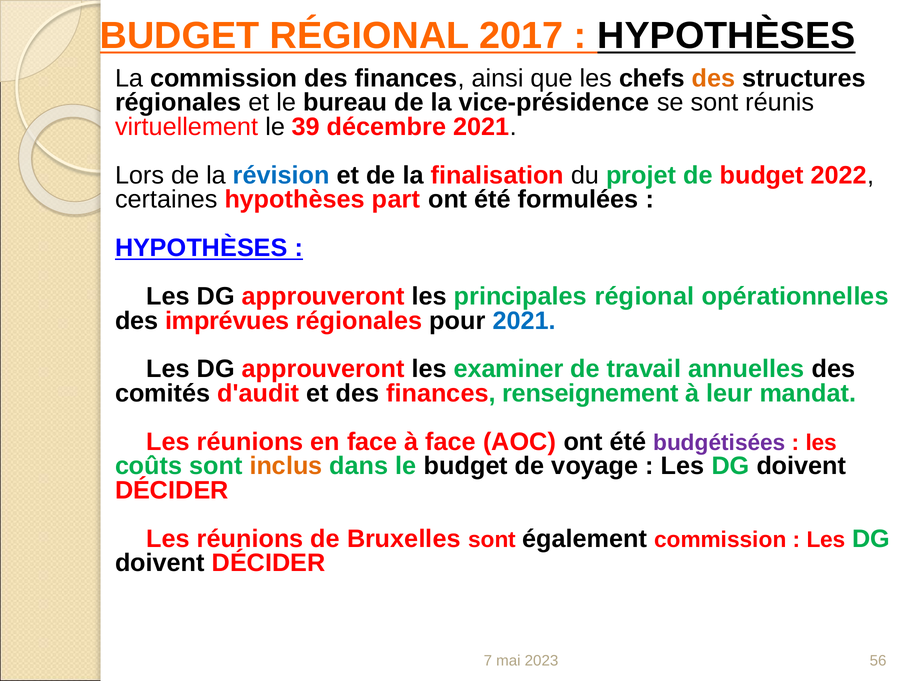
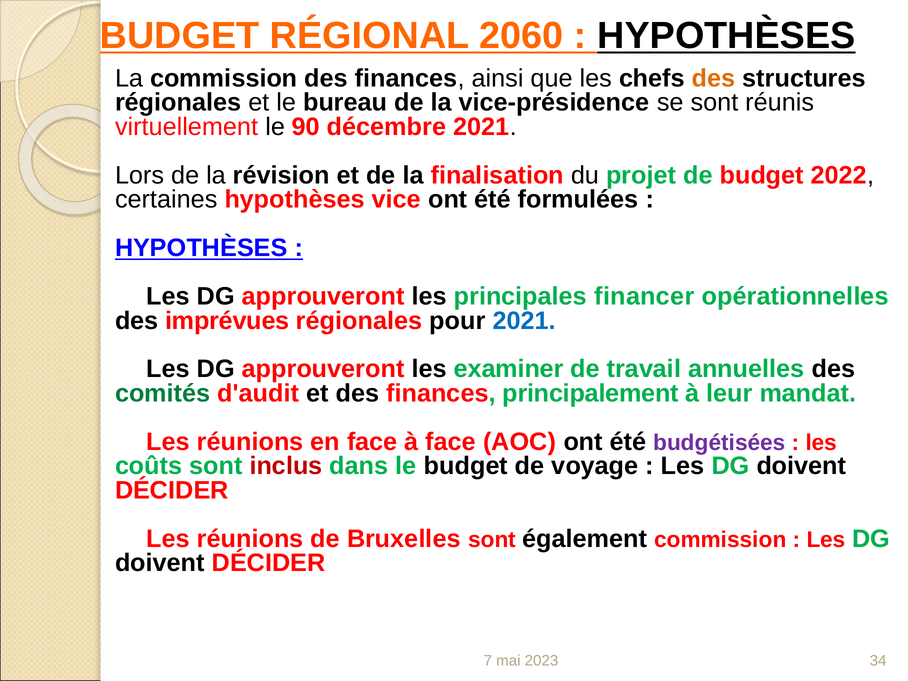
2017: 2017 -> 2060 (521, 36)
39: 39 -> 90 (306, 127)
révision colour: blue -> black (281, 175)
part: part -> vice (396, 200)
principales régional: régional -> financer (644, 296)
comités colour: black -> green (163, 393)
renseignement: renseignement -> principalement (591, 393)
inclus colour: orange -> red (286, 466)
56: 56 -> 34 (878, 661)
